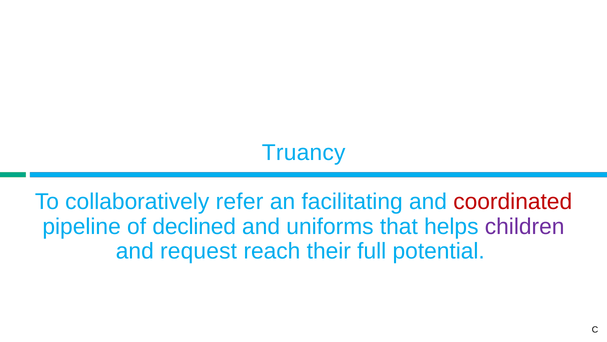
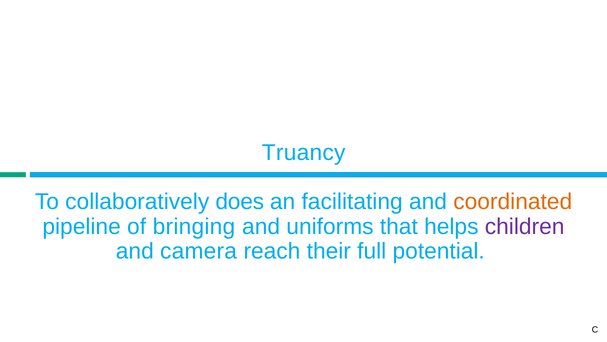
refer: refer -> does (240, 202)
coordinated colour: red -> orange (513, 202)
declined: declined -> bringing (194, 226)
request: request -> camera (199, 251)
